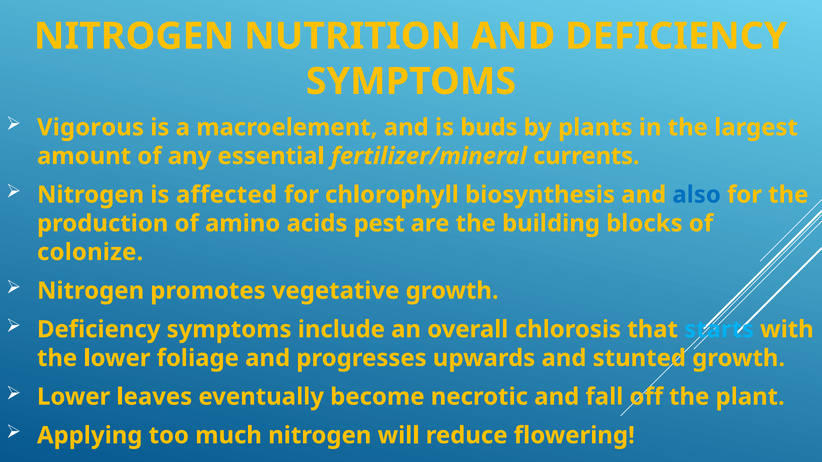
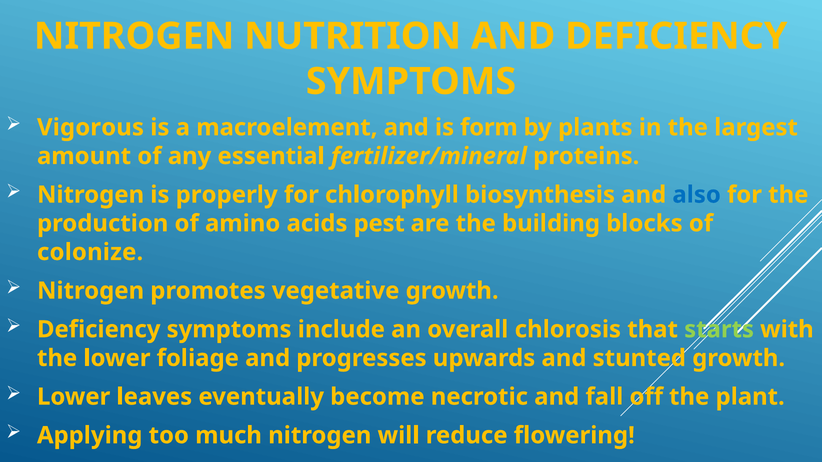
buds: buds -> form (489, 128)
currents: currents -> proteins (586, 156)
affected: affected -> properly (227, 195)
starts colour: light blue -> light green (719, 330)
